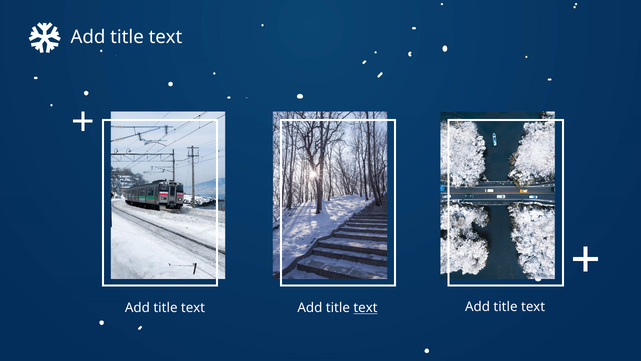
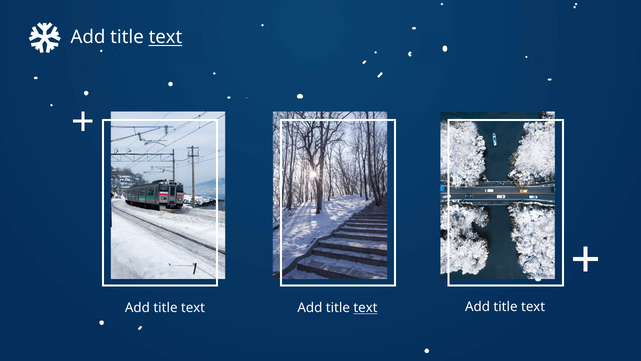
text underline: none -> present (165, 37)
